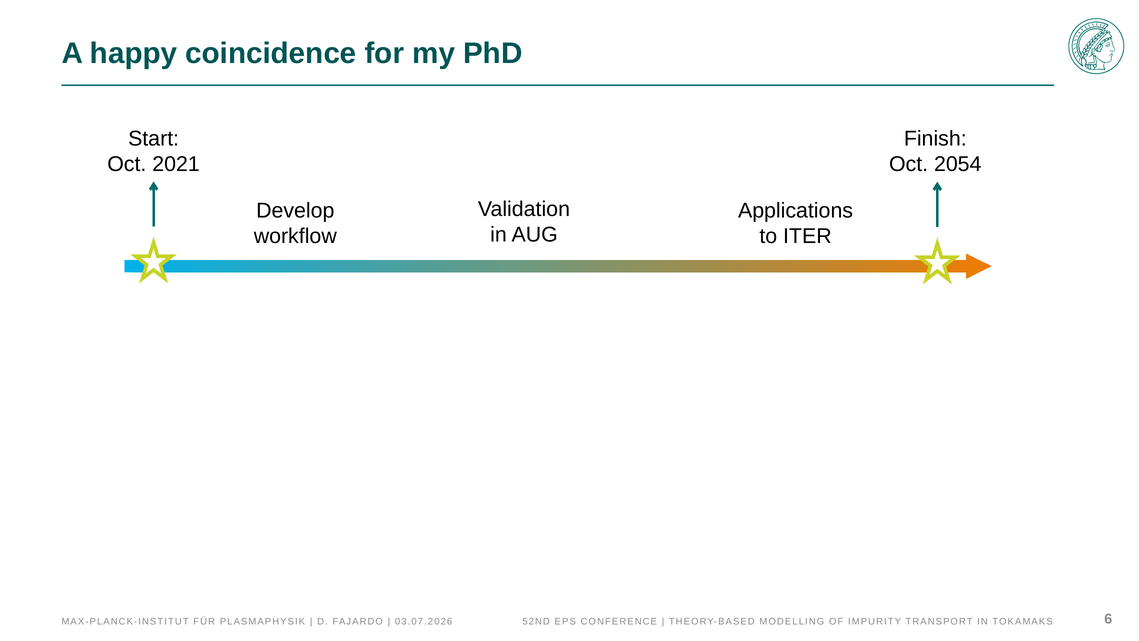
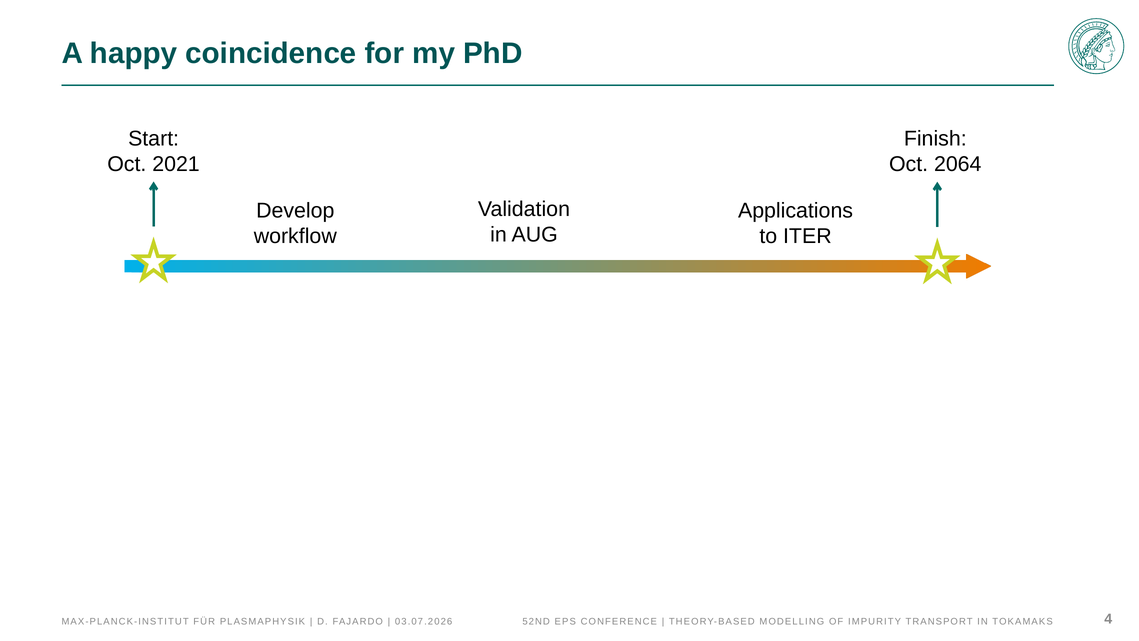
2054: 2054 -> 2064 (958, 164)
6: 6 -> 4 (1108, 619)
